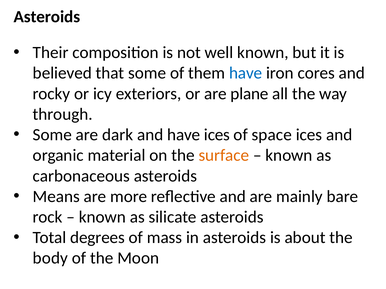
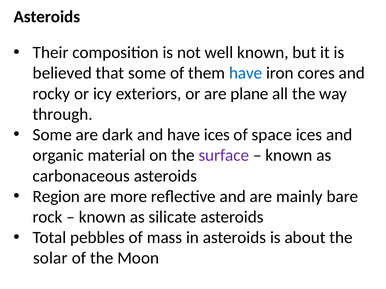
surface colour: orange -> purple (224, 156)
Means: Means -> Region (56, 197)
degrees: degrees -> pebbles (97, 238)
body: body -> solar (50, 259)
